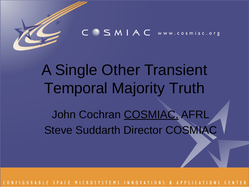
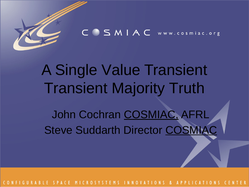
Other: Other -> Value (121, 70)
Temporal: Temporal -> Transient (76, 88)
COSMIAC underline: none -> present (191, 130)
